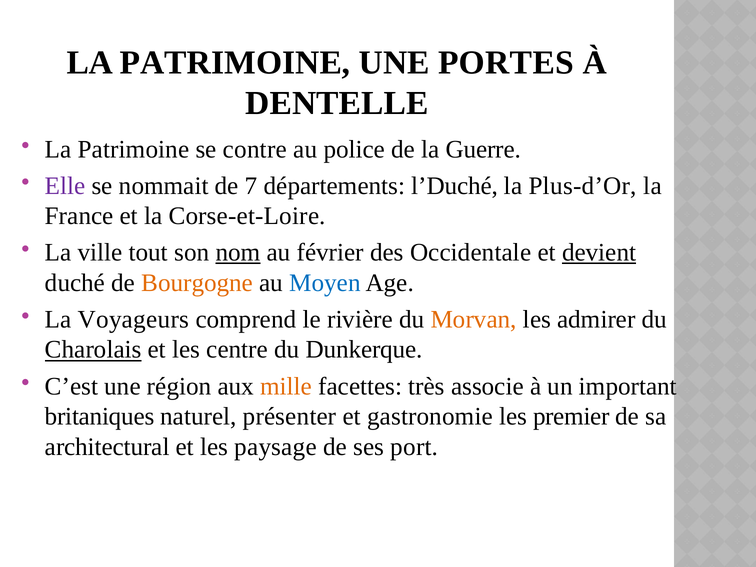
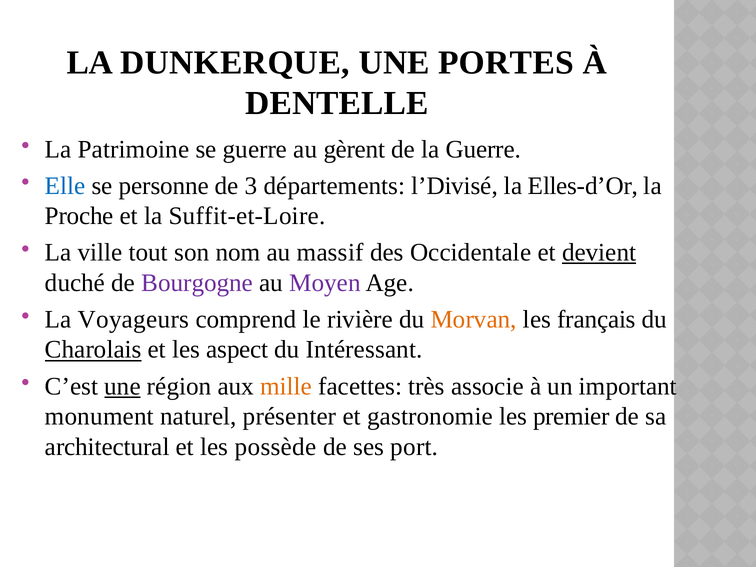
PATRIMOINE: PATRIMOINE -> DUNKERQUE (235, 63)
se contre: contre -> guerre (255, 149)
police: police -> gèrent (354, 149)
Elle colour: purple -> blue (65, 186)
nommait: nommait -> personne (164, 186)
7: 7 -> 3 (251, 186)
l’Duché: l’Duché -> l’Divisé (455, 186)
Plus-d’Or: Plus-d’Or -> Elles-d’Or (583, 186)
France: France -> Proche (79, 216)
Corse-et-Loire: Corse-et-Loire -> Suffit-et-Loire (247, 216)
nom underline: present -> none (238, 253)
février: février -> massif (330, 253)
Bourgogne colour: orange -> purple (197, 283)
Moyen colour: blue -> purple (325, 283)
admirer: admirer -> français (596, 319)
centre: centre -> aspect (237, 350)
Dunkerque: Dunkerque -> Intéressant (364, 350)
une underline: none -> present (123, 386)
britaniques: britaniques -> monument (99, 416)
paysage: paysage -> possède (276, 447)
